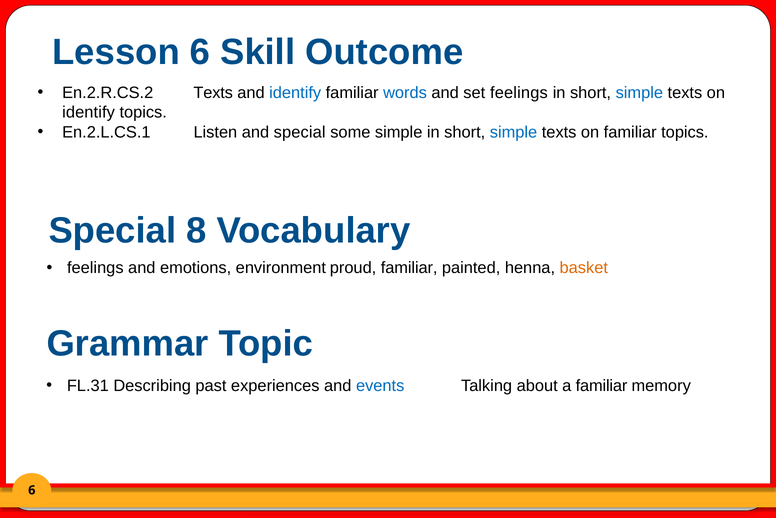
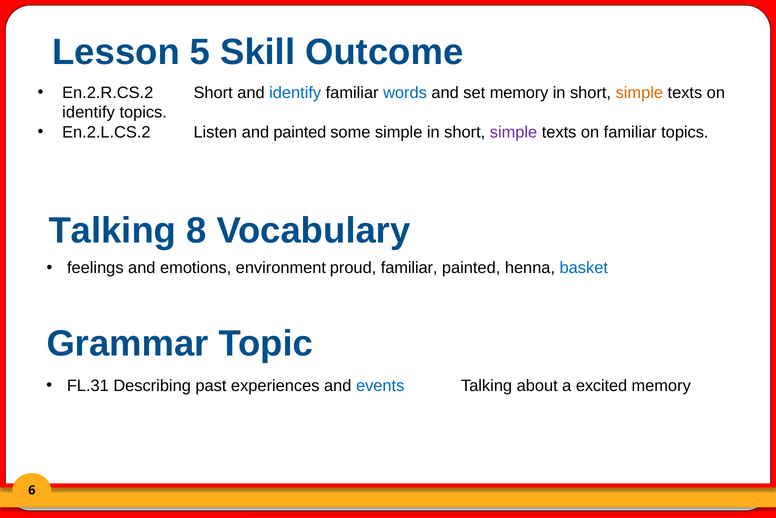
Lesson 6: 6 -> 5 (200, 52)
En.2.R.CS.2 Texts: Texts -> Short (213, 93)
set feelings: feelings -> memory (519, 93)
simple colour: blue -> orange (639, 93)
En.2.L.CS.1: En.2.L.CS.1 -> En.2.L.CS.2 (106, 132)
and special: special -> painted (300, 132)
simple colour: blue -> purple (514, 132)
Special: Special -> Talking (112, 230)
basket colour: orange -> blue (584, 268)
a familiar: familiar -> excited (602, 385)
